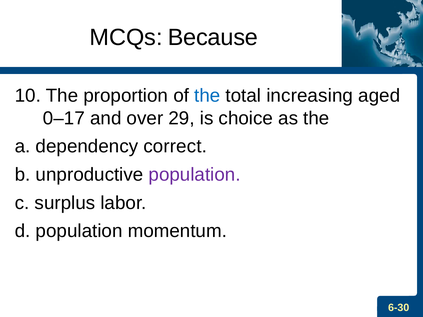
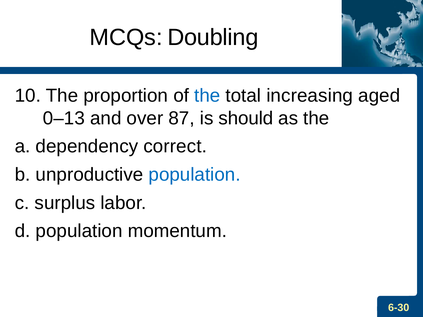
Because: Because -> Doubling (213, 38)
0–17: 0–17 -> 0–13 (64, 118)
29: 29 -> 87 (182, 118)
choice: choice -> should (246, 118)
population colour: purple -> blue (195, 175)
